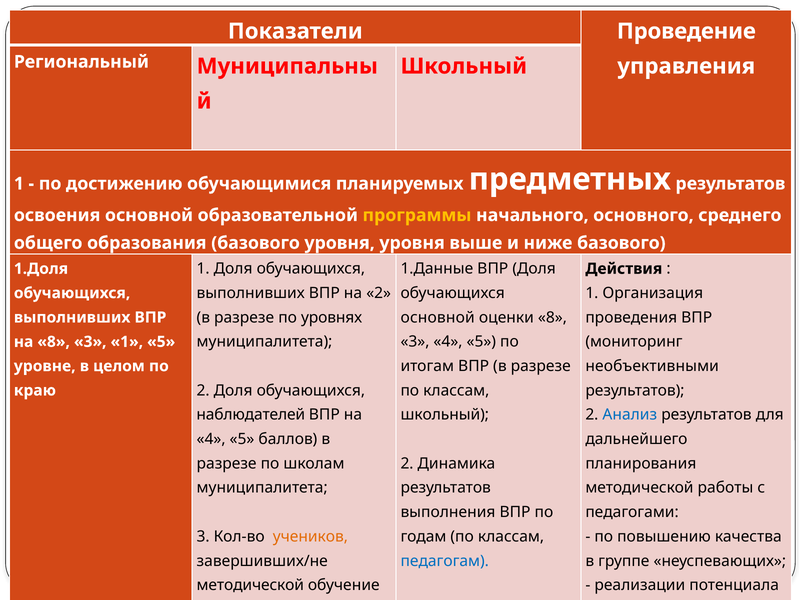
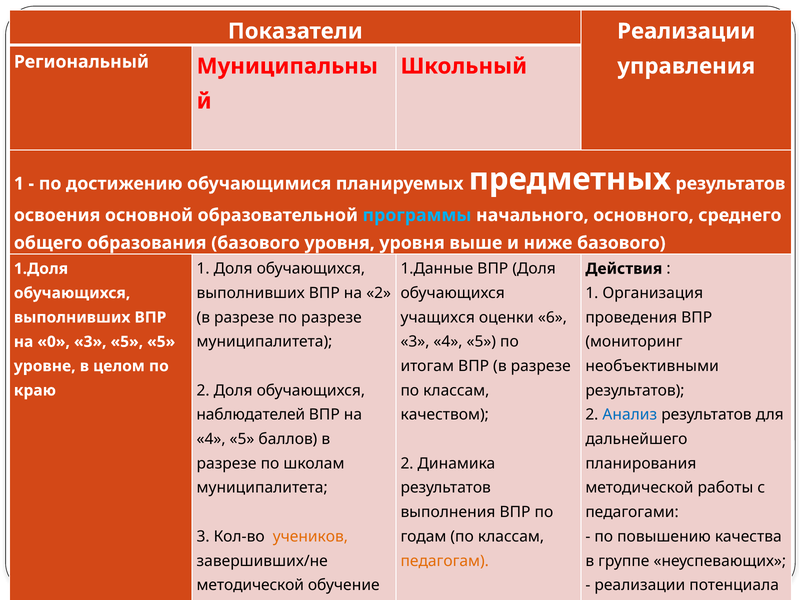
Проведение: Проведение -> Реализации (686, 31)
программы colour: yellow -> light blue (417, 216)
по уровнях: уровнях -> разрезе (331, 318)
основной: основной -> учащихся (438, 318)
оценки 8: 8 -> 6 (552, 318)
на 8: 8 -> 0 (54, 342)
3 1: 1 -> 5 (127, 342)
школьный: школьный -> качеством (445, 415)
педагогам colour: blue -> orange (445, 562)
